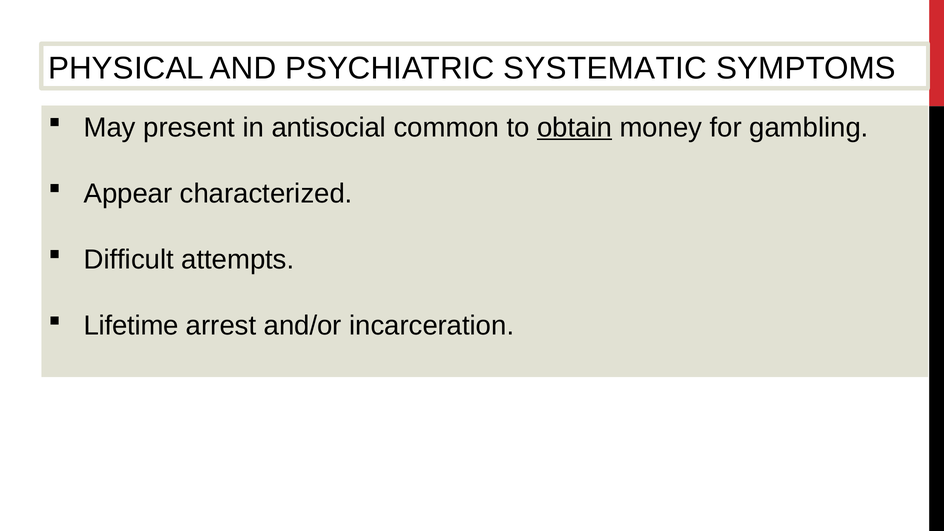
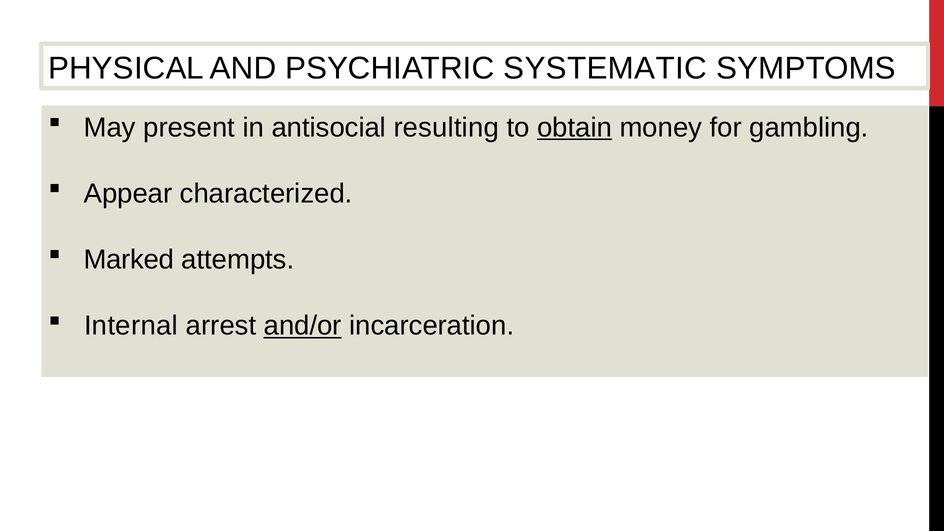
common: common -> resulting (446, 128)
Difficult: Difficult -> Marked (129, 260)
Lifetime: Lifetime -> Internal (131, 326)
and/or underline: none -> present (303, 326)
